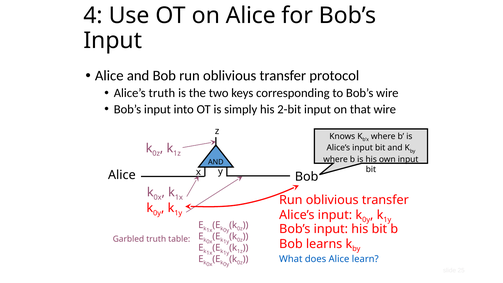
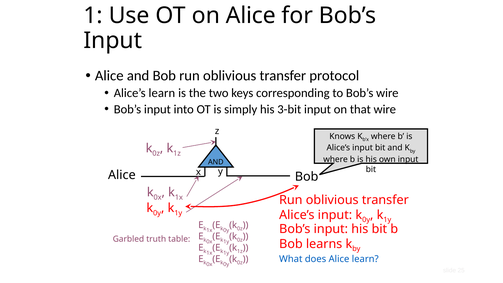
4: 4 -> 1 (93, 16)
Alice’s truth: truth -> learn (162, 93)
2-bit: 2-bit -> 3-bit (289, 109)
